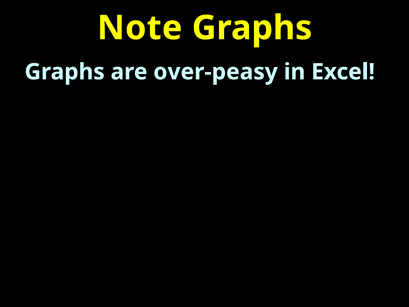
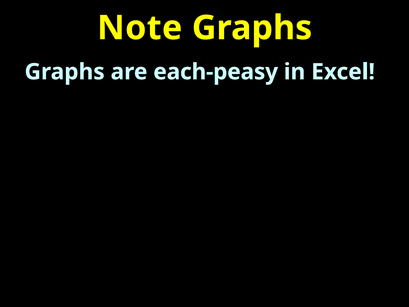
over-peasy: over-peasy -> each-peasy (216, 72)
